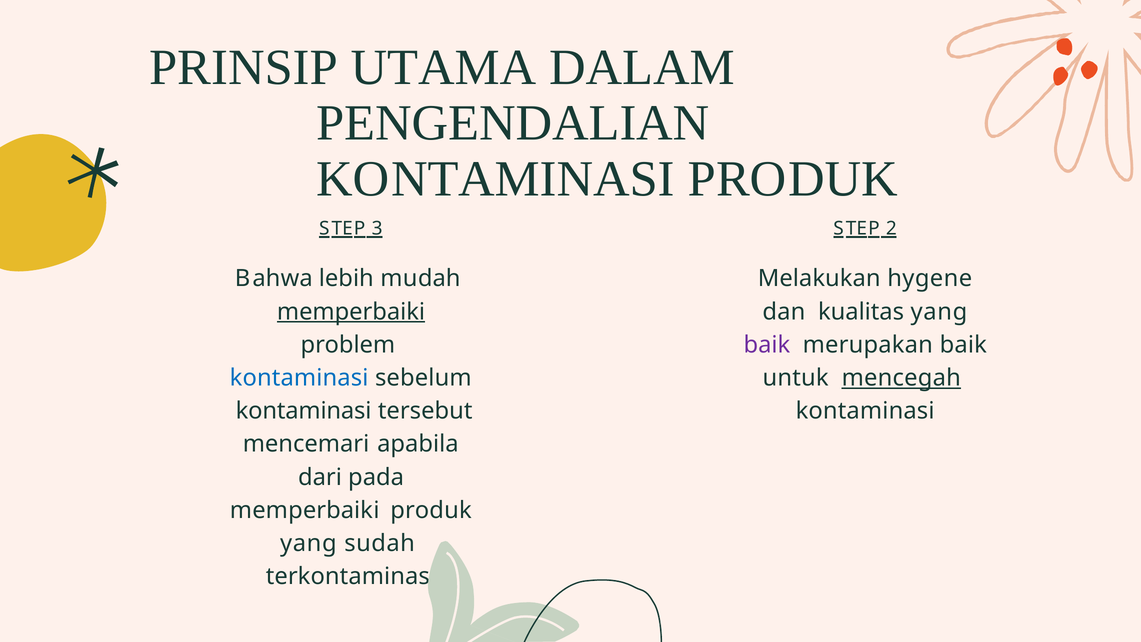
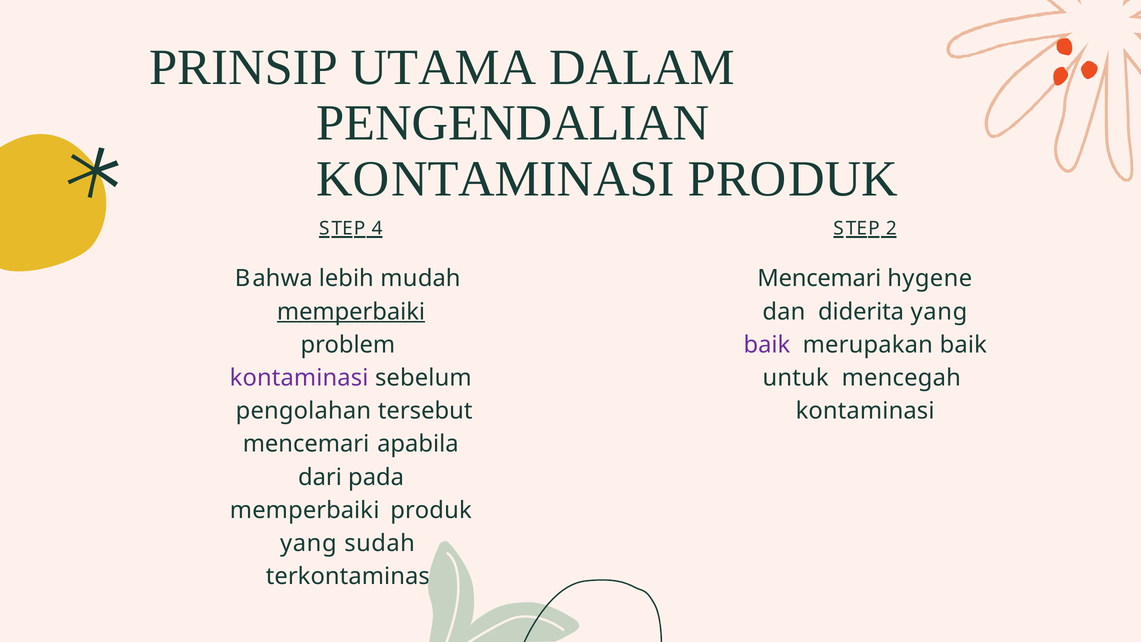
3: 3 -> 4 (377, 228)
Melakukan: Melakukan -> Mencemari (819, 279)
kualitas: kualitas -> diderita (861, 312)
kontaminasi colour: blue -> purple (299, 378)
mencegah underline: present -> none (901, 378)
kontaminasi: kontaminasi -> pengolahan (303, 411)
